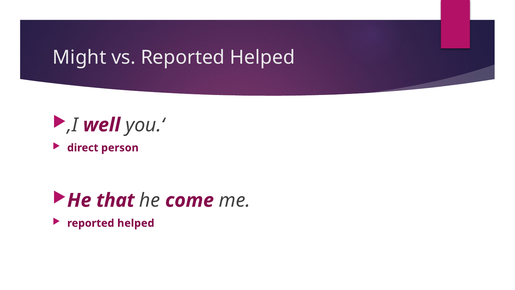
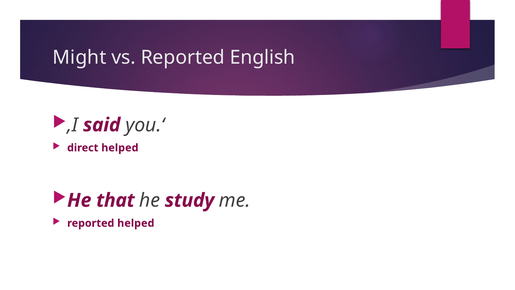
vs Reported Helped: Helped -> English (263, 57)
well: well -> said (102, 125)
direct person: person -> helped (120, 148)
come: come -> study (190, 200)
